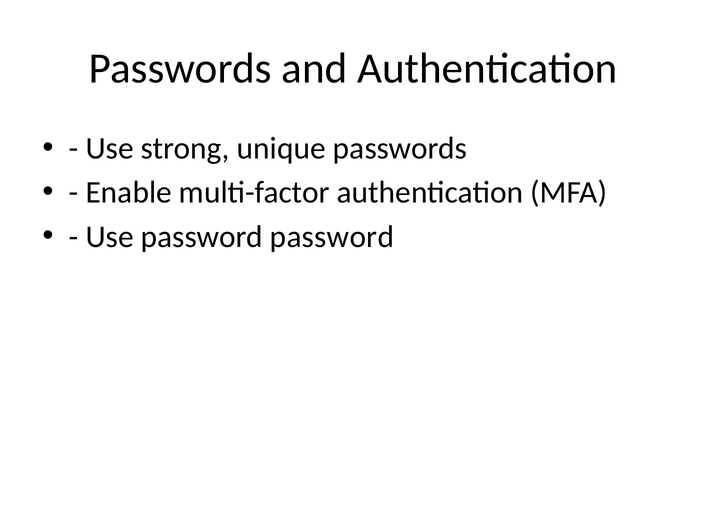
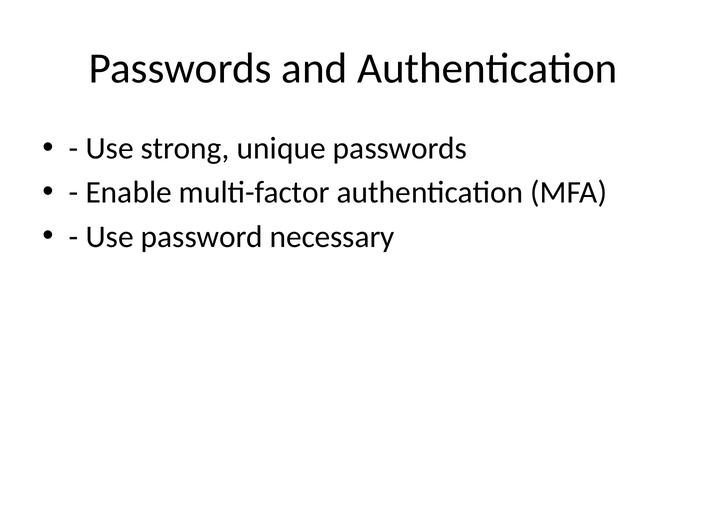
password password: password -> necessary (332, 236)
